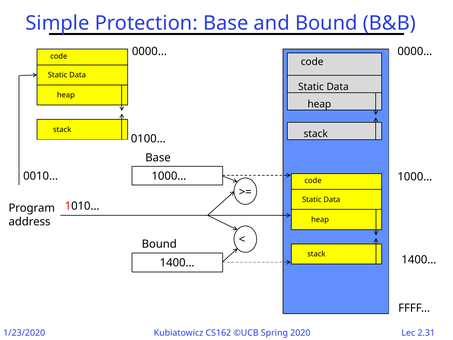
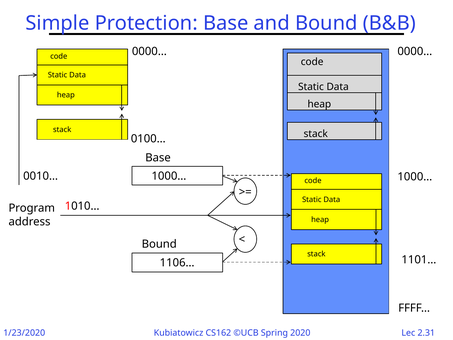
1400…: 1400… -> 1101… (419, 260)
1400…: 1400… -> 1106… (177, 263)
